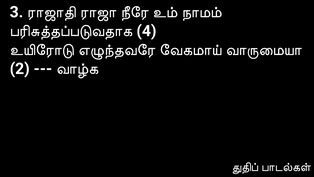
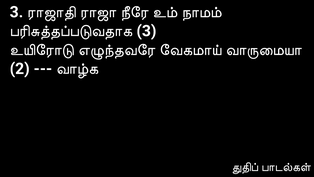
4: 4 -> 3 (146, 31)
